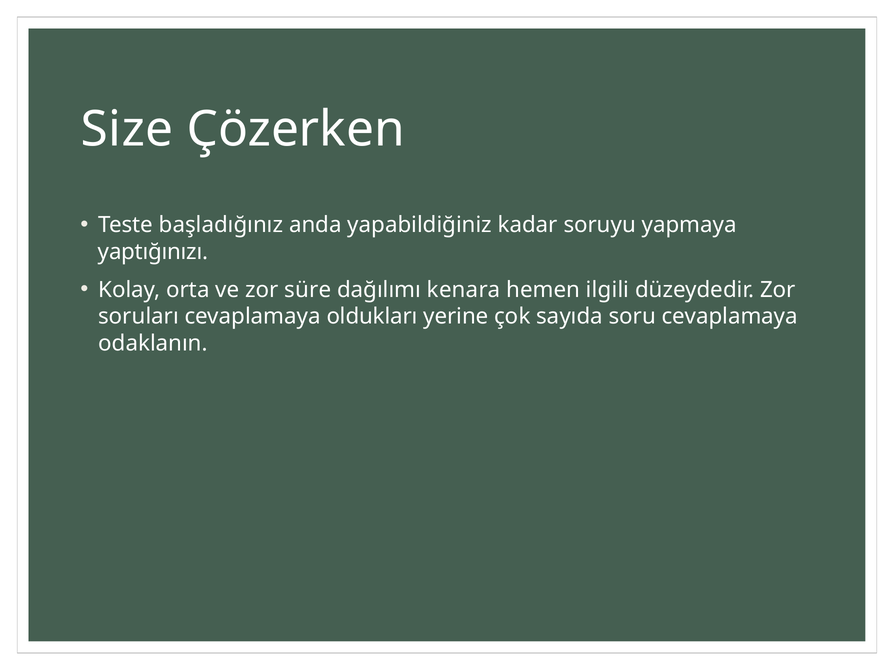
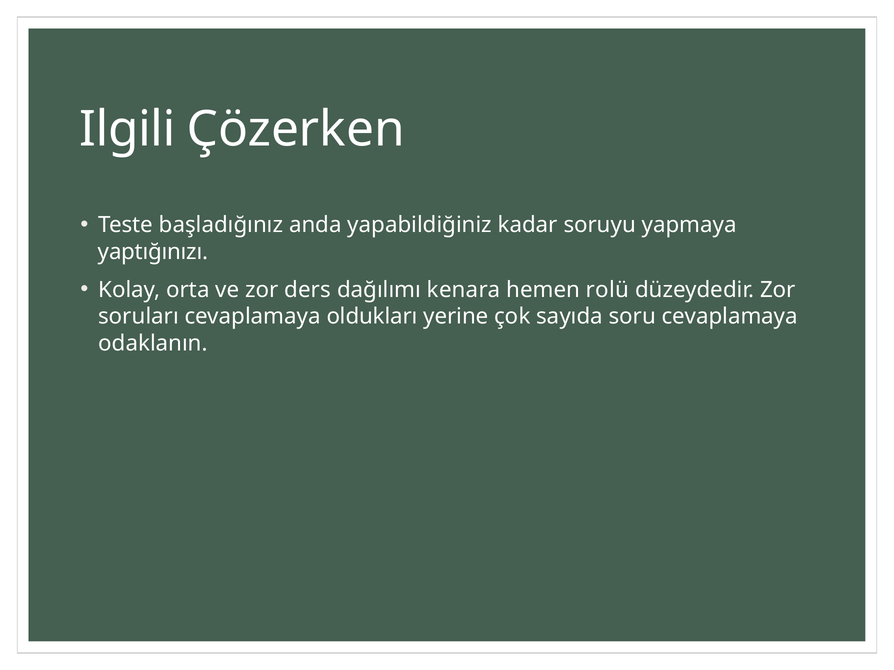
Size: Size -> Ilgili (128, 130)
süre: süre -> ders (308, 290)
ilgili: ilgili -> rolü (607, 290)
